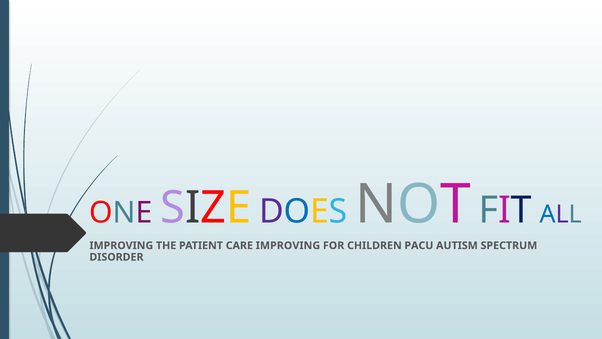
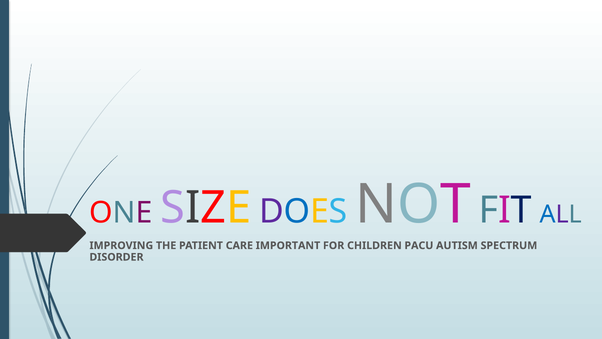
CARE IMPROVING: IMPROVING -> IMPORTANT (288, 245)
